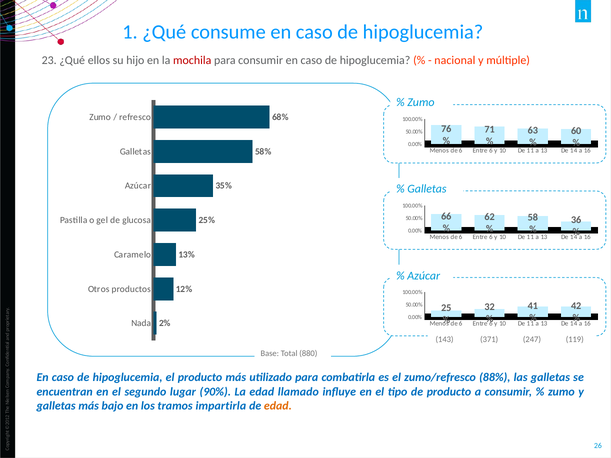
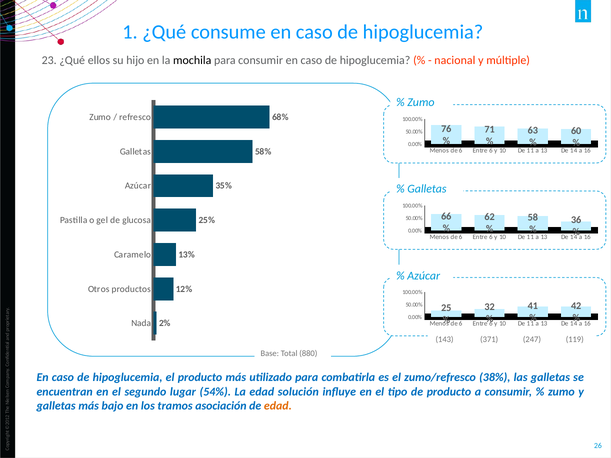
mochila colour: red -> black (192, 60)
88%: 88% -> 38% (495, 378)
90%: 90% -> 54% (215, 392)
llamado: llamado -> solución (298, 392)
impartirla: impartirla -> asociación (221, 406)
